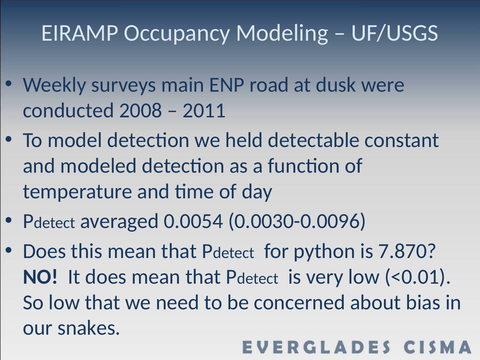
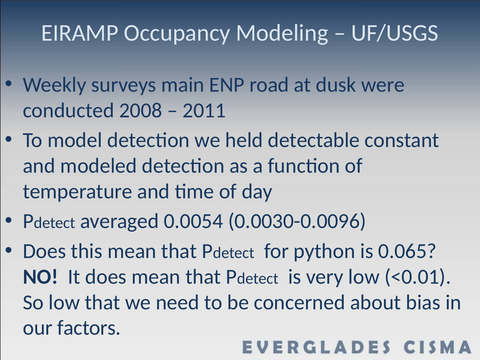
7.870: 7.870 -> 0.065 (407, 251)
snakes: snakes -> factors (89, 328)
